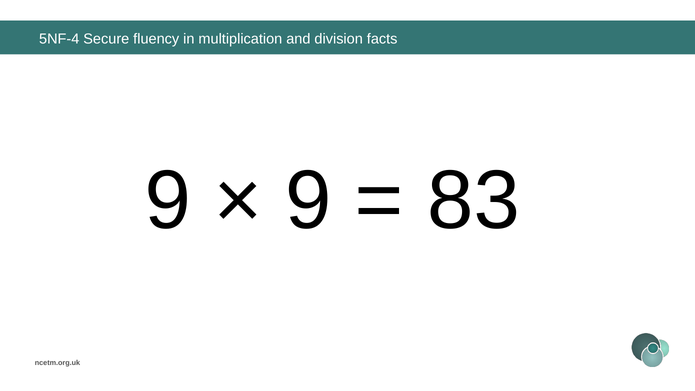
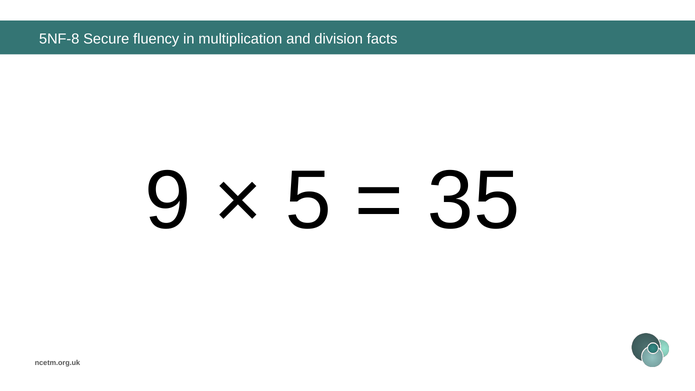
5NF-4: 5NF-4 -> 5NF-8 (59, 39)
9: 9 -> 5 (309, 201)
83: 83 -> 35 (474, 201)
